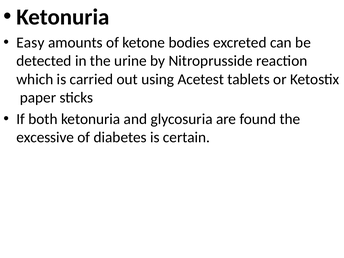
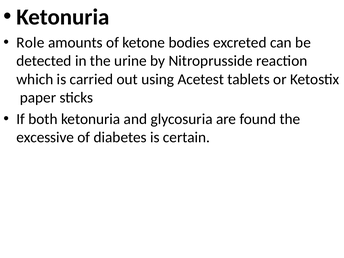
Easy: Easy -> Role (30, 43)
